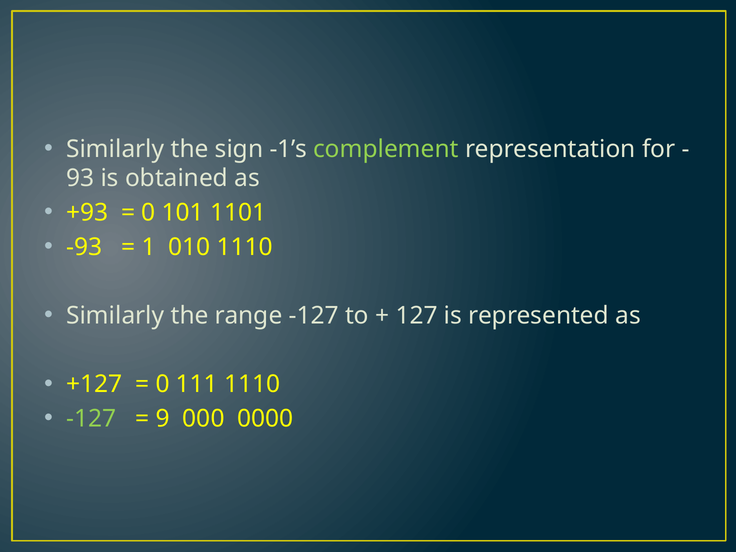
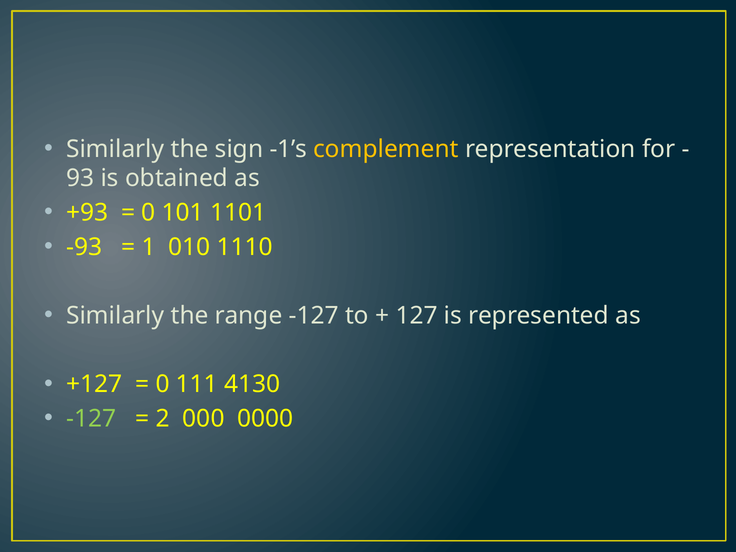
complement colour: light green -> yellow (386, 149)
111 1110: 1110 -> 4130 (252, 384)
9: 9 -> 2 (163, 419)
